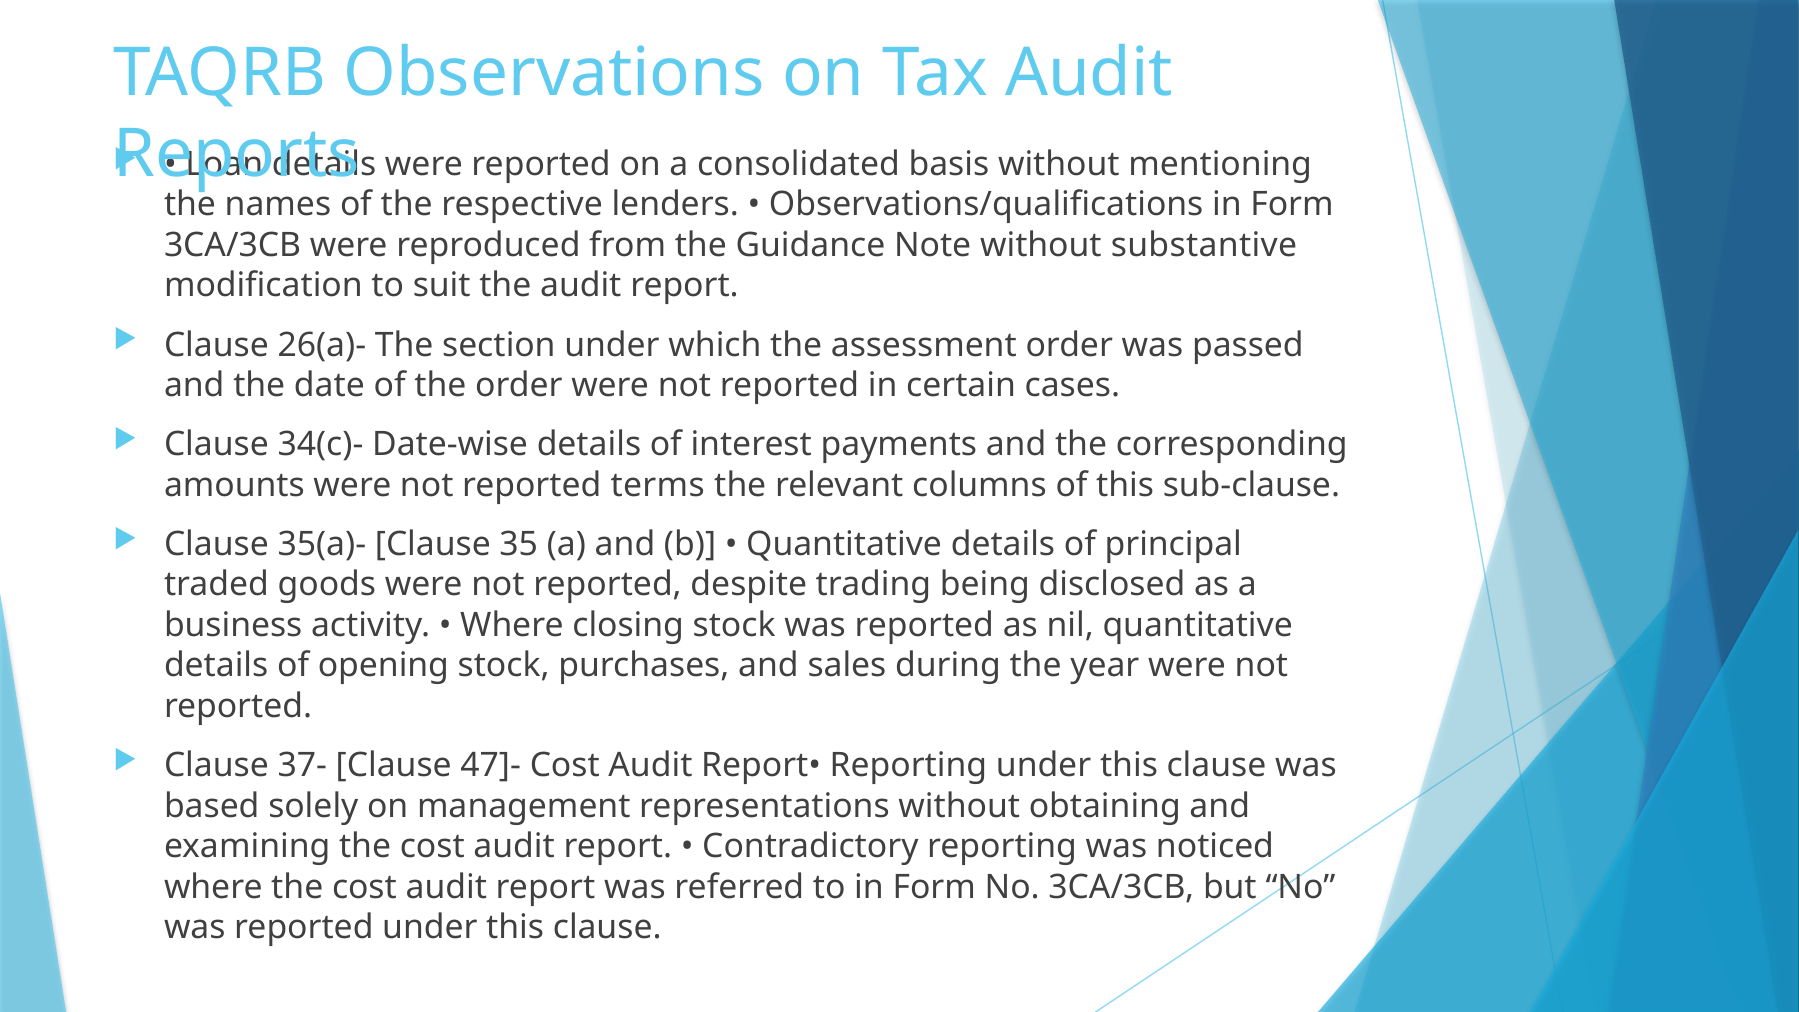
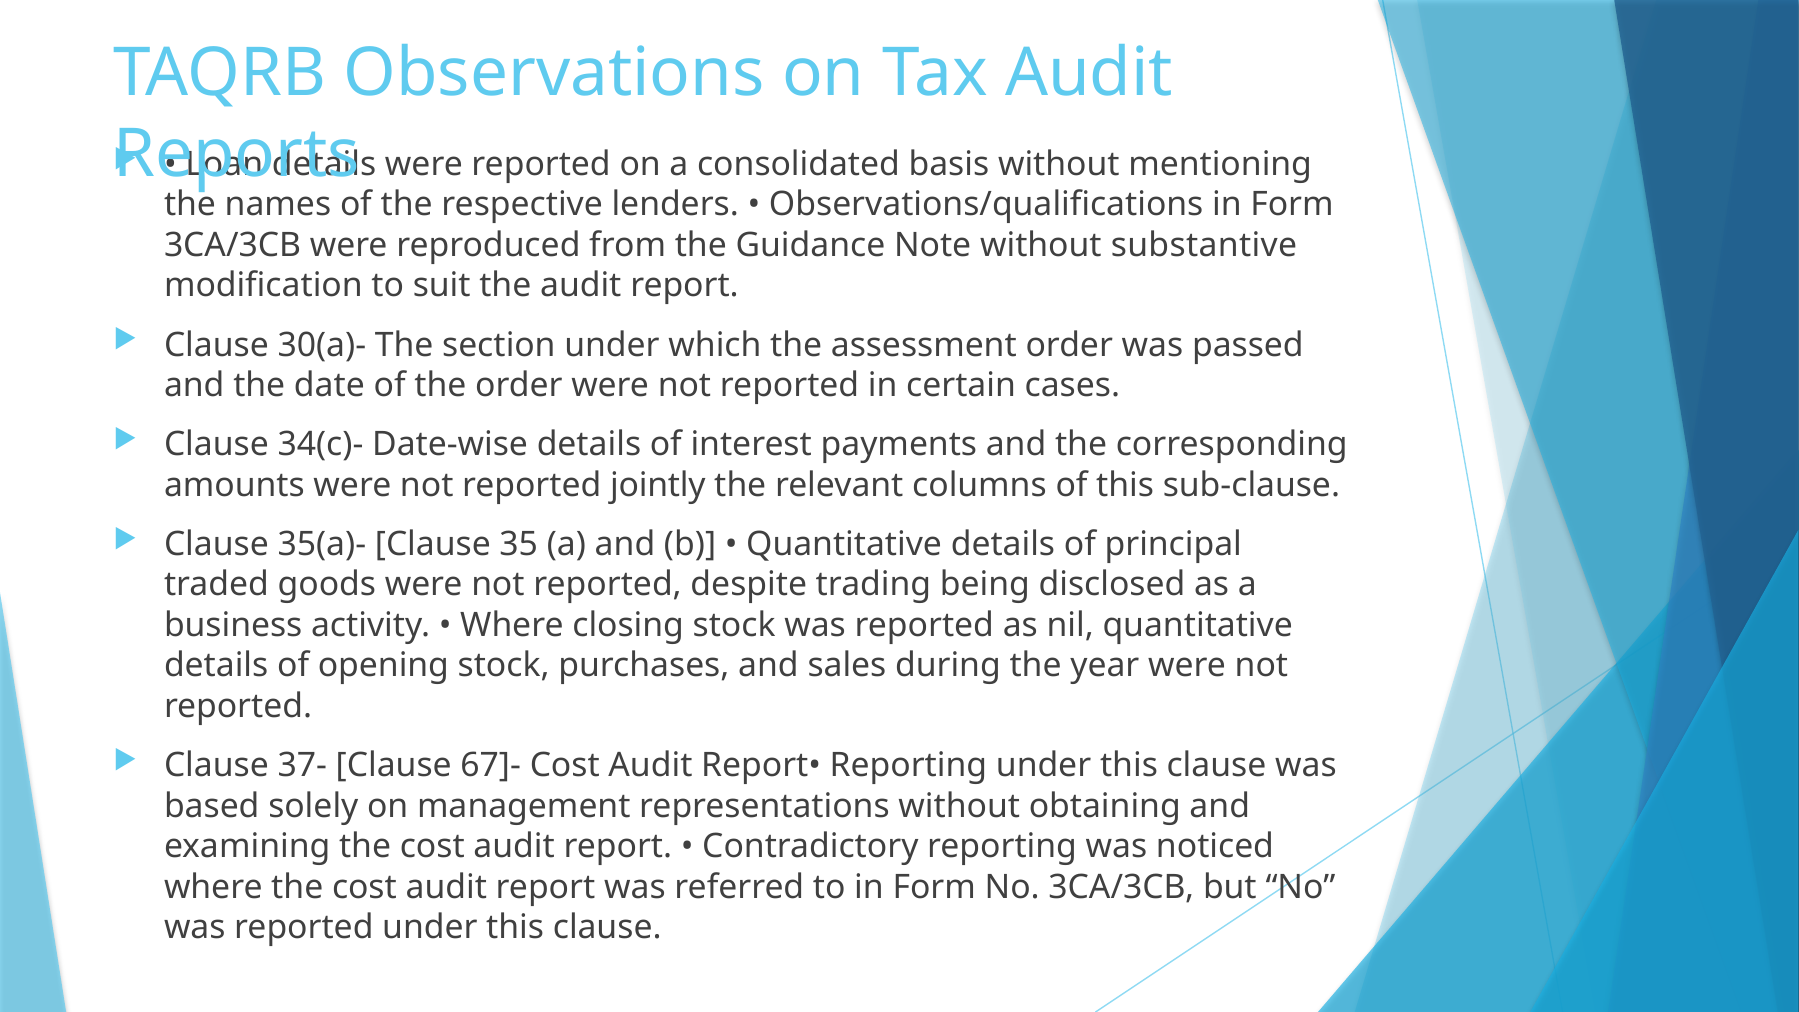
26(a)-: 26(a)- -> 30(a)- (322, 345)
terms: terms -> jointly (658, 485)
47]-: 47]- -> 67]- (491, 765)
